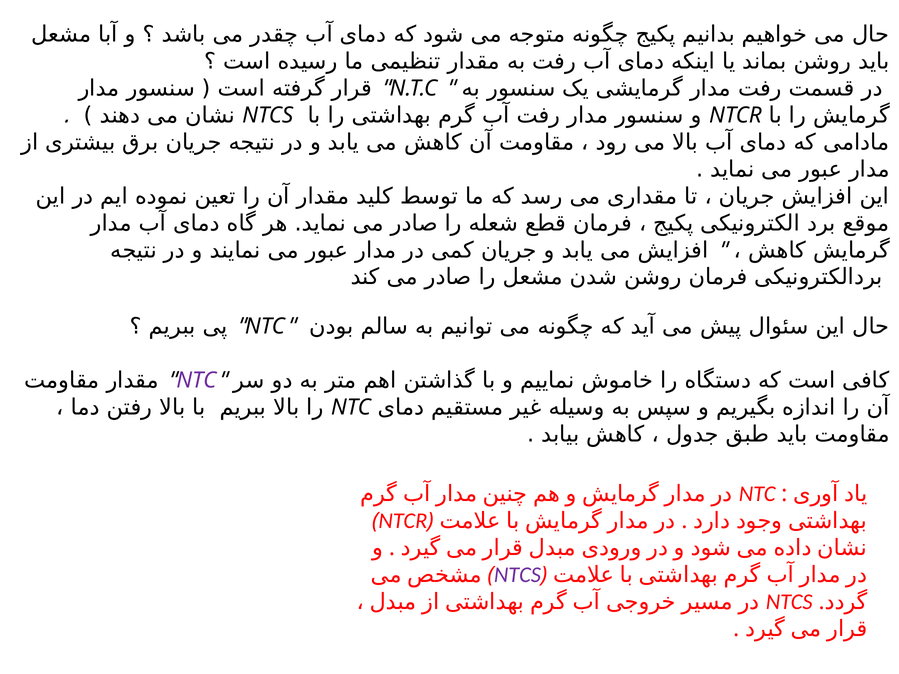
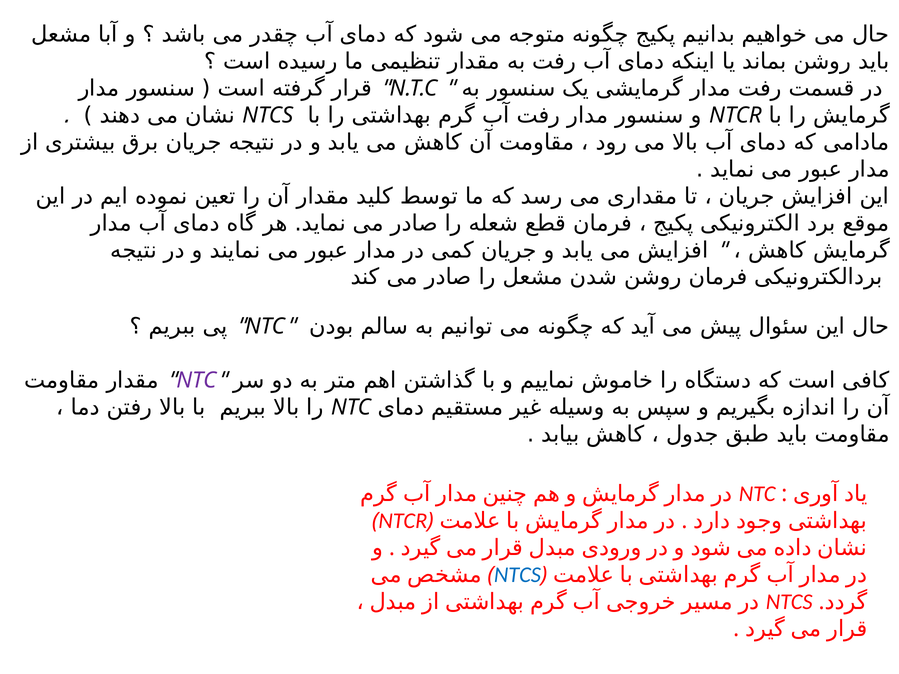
NTCS colour: purple -> blue (517, 575)
